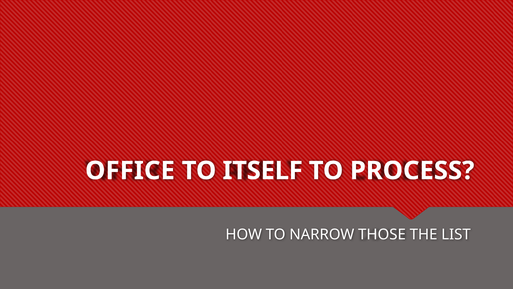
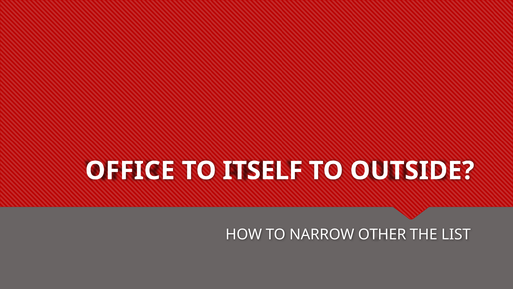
PROCESS: PROCESS -> OUTSIDE (412, 170)
THOSE: THOSE -> OTHER (382, 234)
